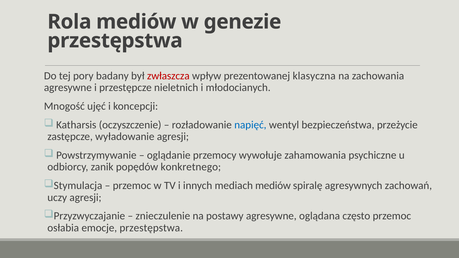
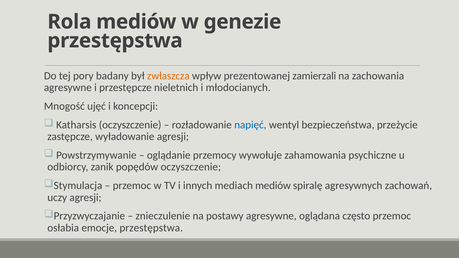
zwłaszcza colour: red -> orange (168, 76)
klasyczna: klasyczna -> zamierzali (314, 76)
popędów konkretnego: konkretnego -> oczyszczenie (191, 167)
